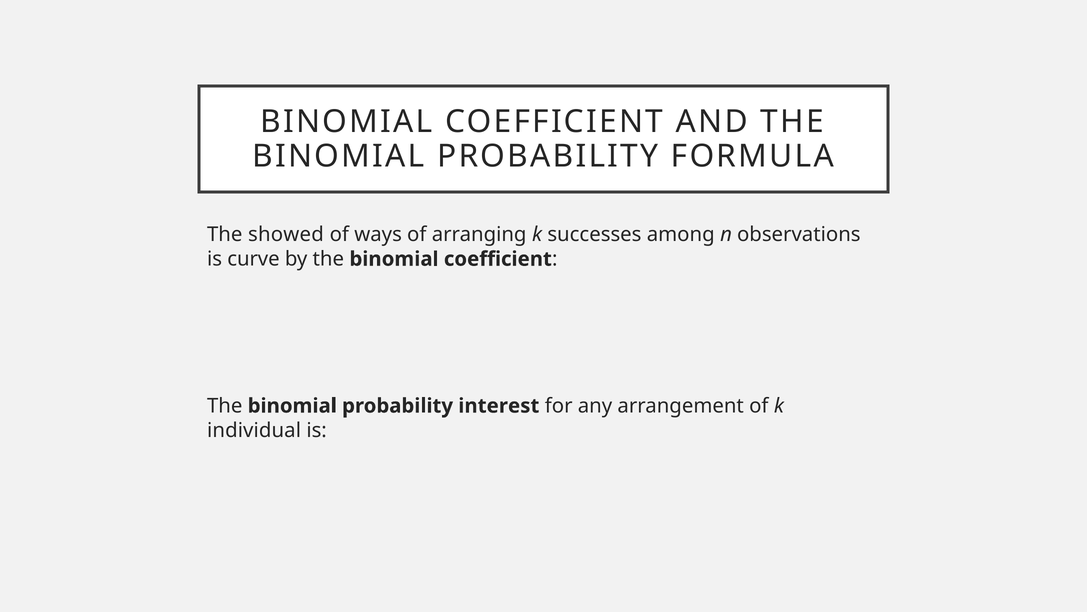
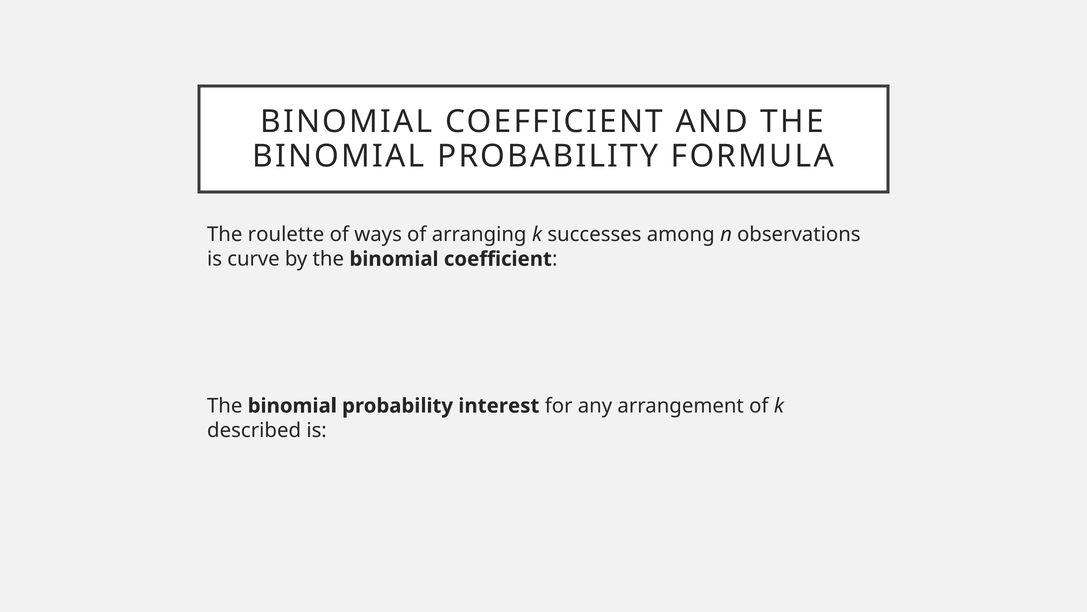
showed: showed -> roulette (286, 234)
individual: individual -> described (254, 430)
